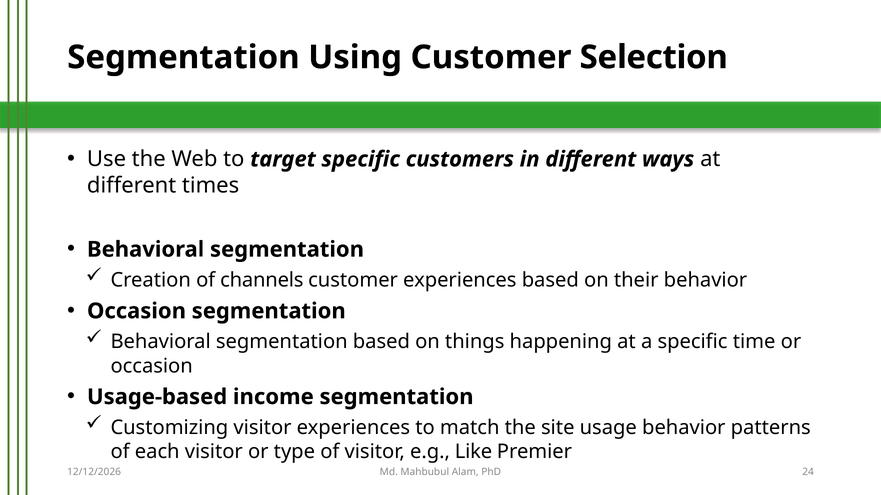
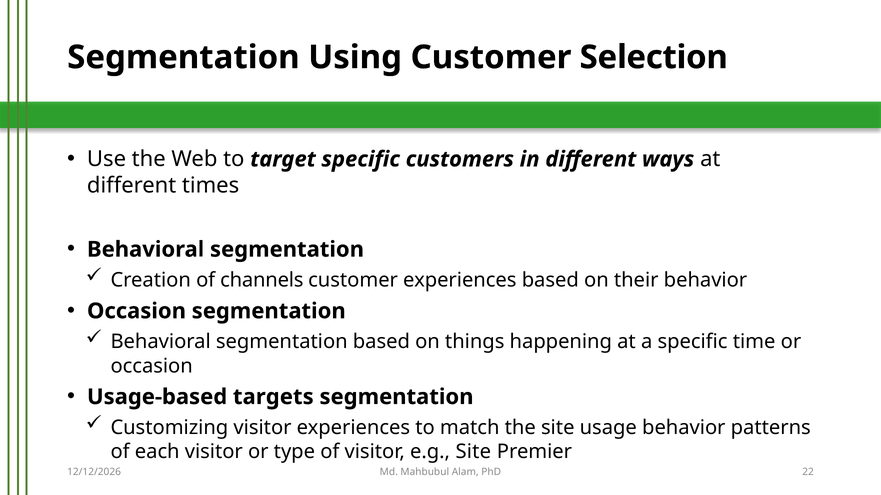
income: income -> targets (273, 397)
e.g Like: Like -> Site (473, 452)
24: 24 -> 22 (808, 472)
